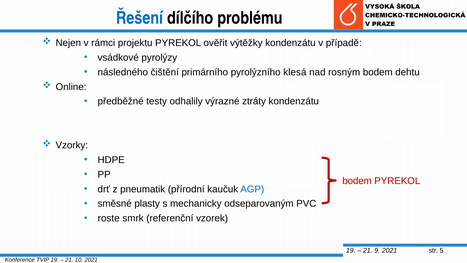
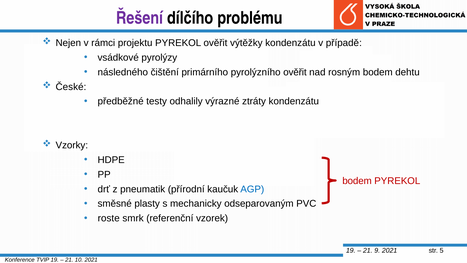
Řešení colour: blue -> purple (140, 18)
pyrolýzního klesá: klesá -> ověřit (295, 72)
Online: Online -> České (71, 87)
